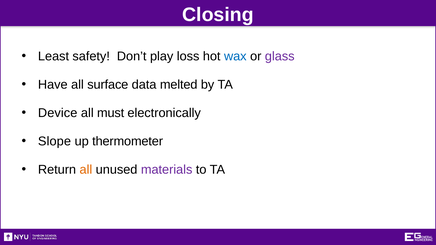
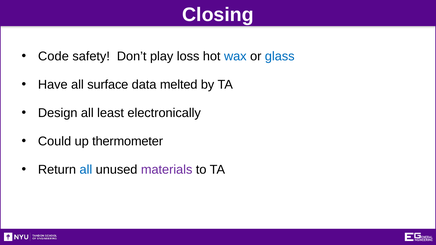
Least: Least -> Code (53, 56)
glass colour: purple -> blue (280, 56)
Device: Device -> Design (58, 113)
must: must -> least (111, 113)
Slope: Slope -> Could (55, 141)
all colour: orange -> blue (86, 170)
